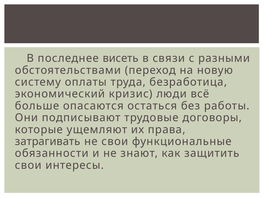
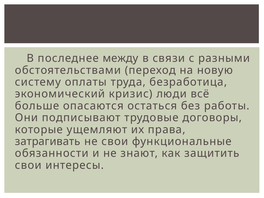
висеть: висеть -> между (121, 58)
